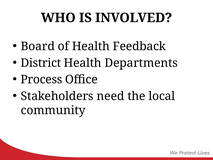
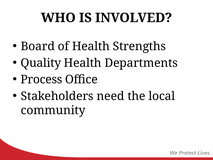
Feedback: Feedback -> Strengths (139, 46)
District: District -> Quality (41, 63)
